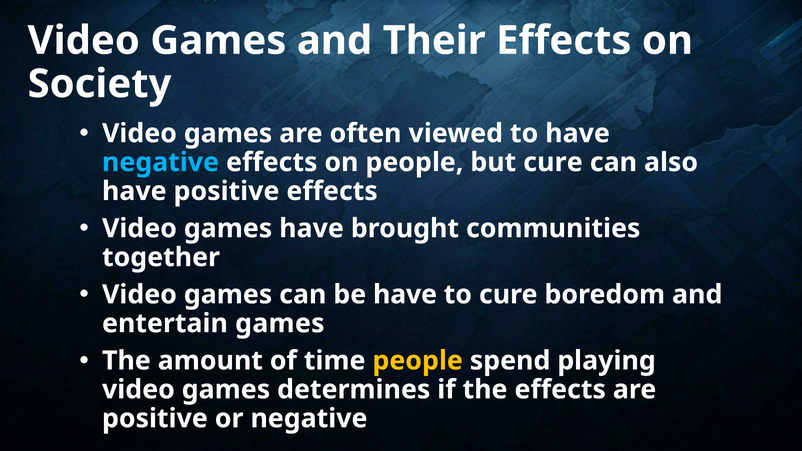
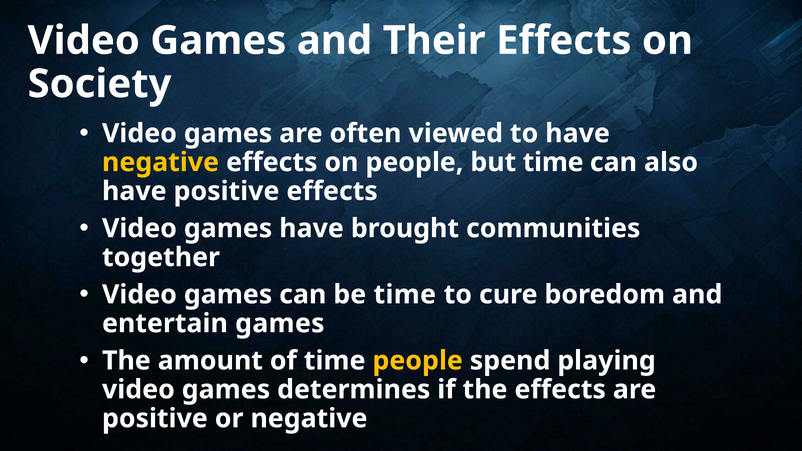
negative colour: light blue -> yellow (161, 162)
but cure: cure -> time (553, 162)
be have: have -> time (405, 295)
